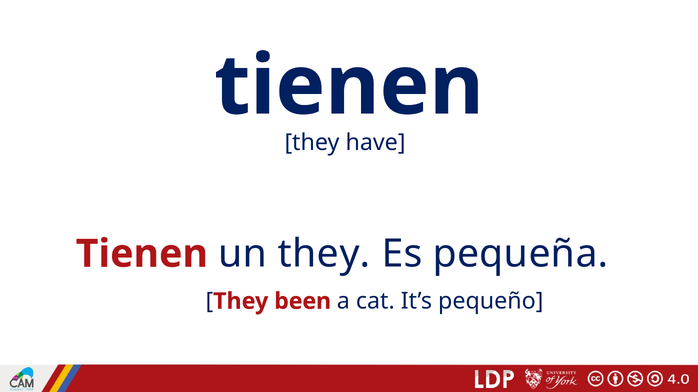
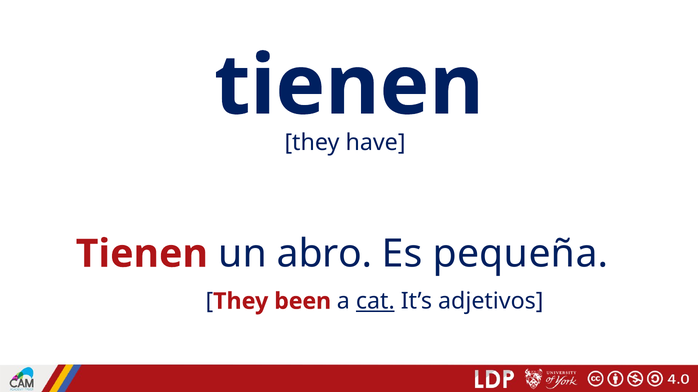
un they: they -> abro (325, 254)
cat underline: none -> present (375, 302)
pequeño: pequeño -> adjetivos (491, 302)
